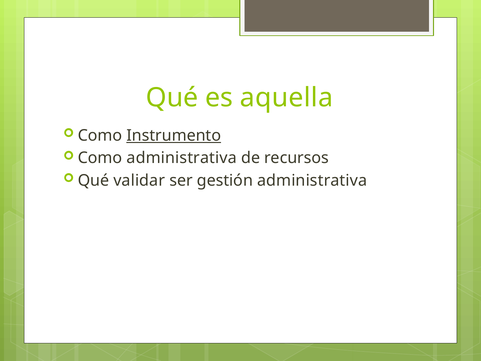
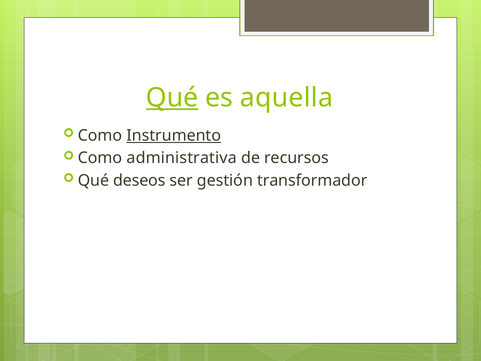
Qué underline: none -> present (172, 98)
validar: validar -> deseos (139, 180)
gestión administrativa: administrativa -> transformador (312, 180)
